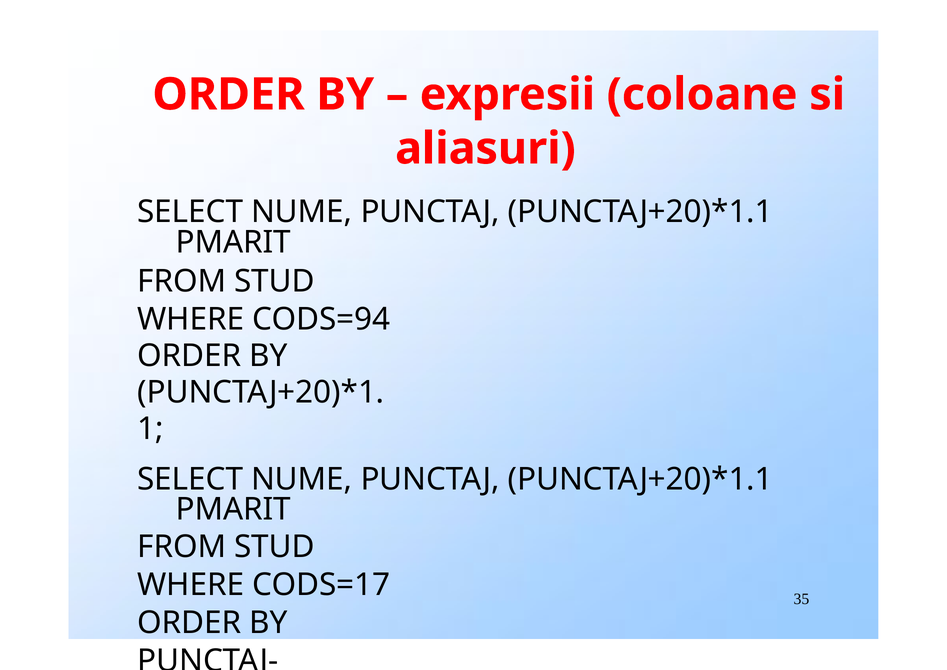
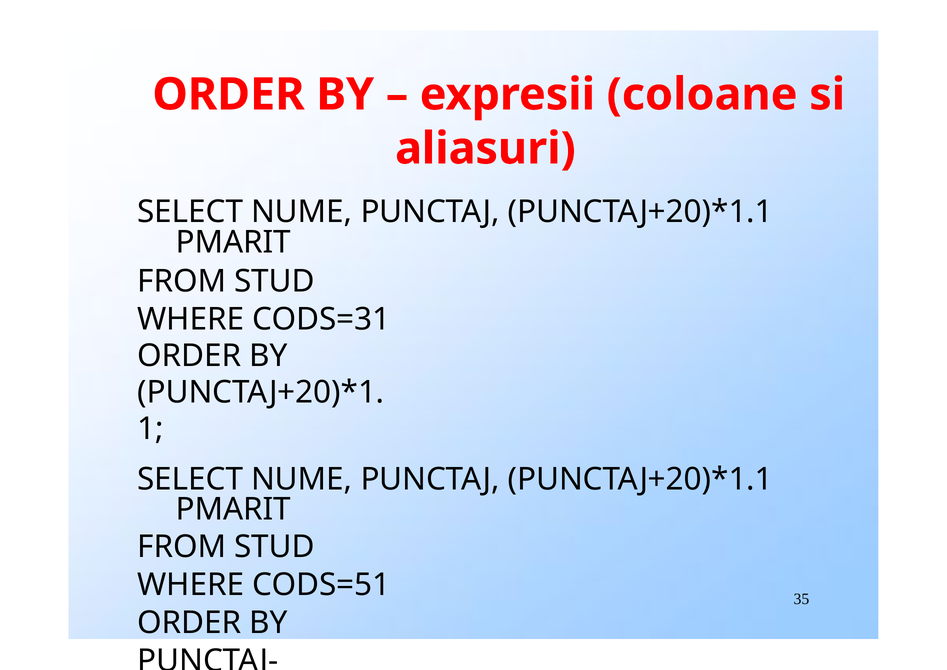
CODS=94: CODS=94 -> CODS=31 (321, 319)
CODS=17: CODS=17 -> CODS=51 (321, 584)
